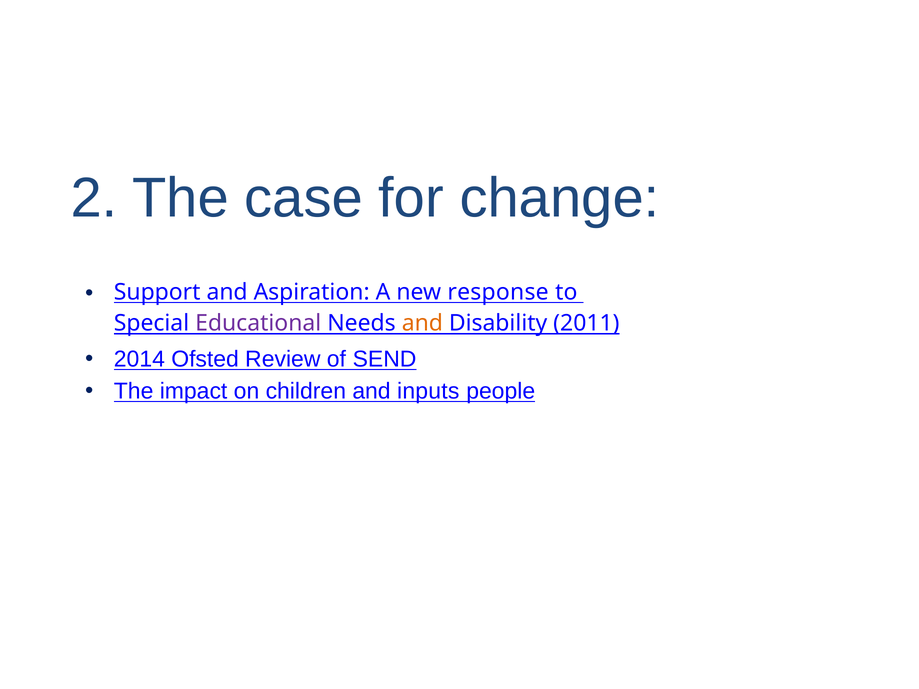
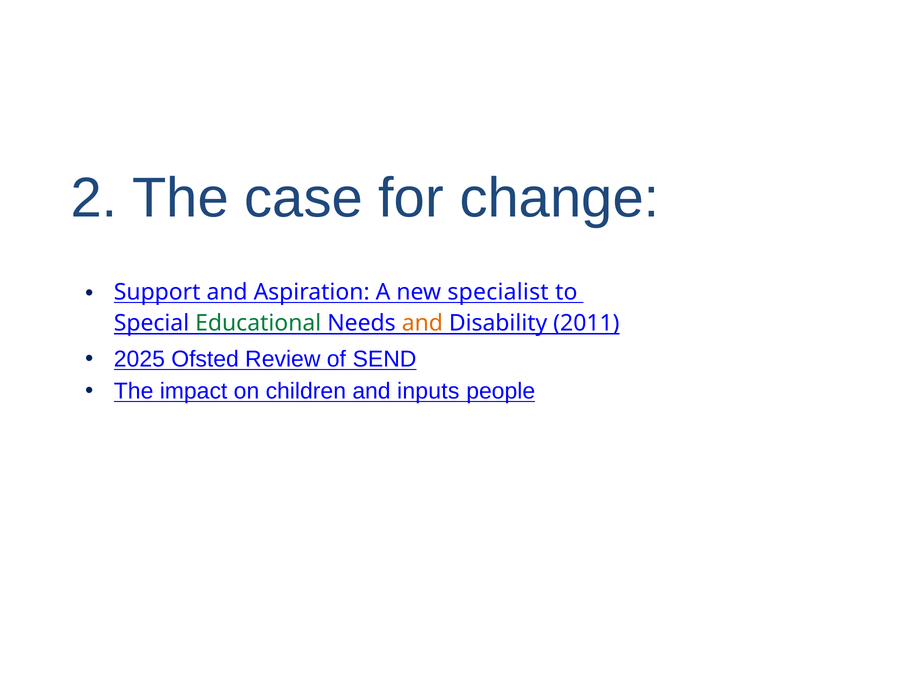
response: response -> specialist (498, 292)
Educational colour: purple -> green (258, 324)
2014: 2014 -> 2025 (139, 359)
